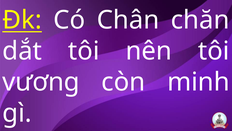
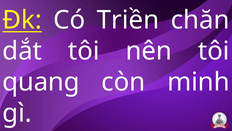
Chân: Chân -> Triền (128, 20)
vương: vương -> quang (41, 82)
